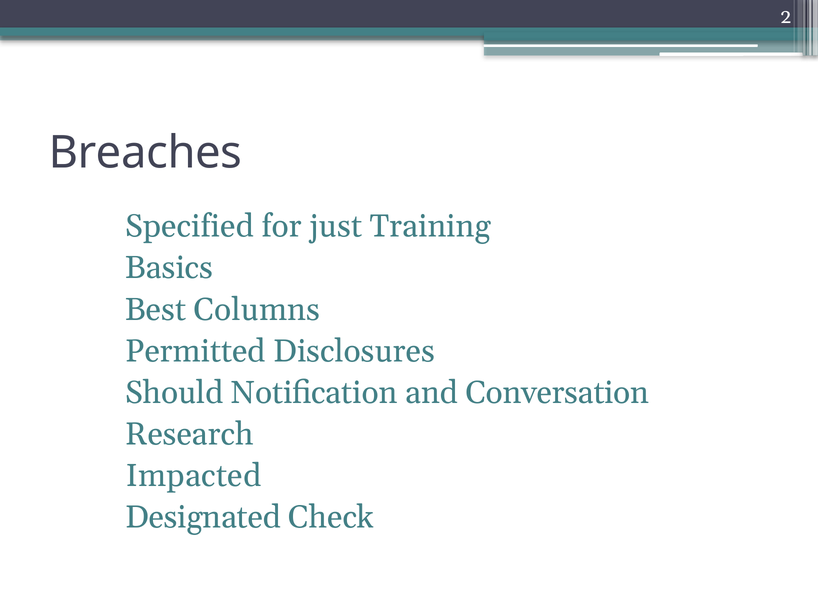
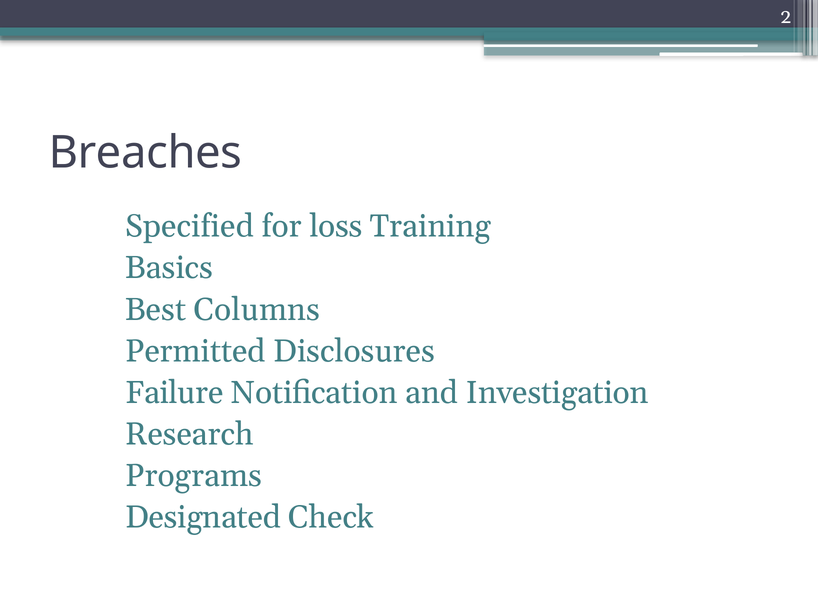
just: just -> loss (336, 227)
Should: Should -> Failure (174, 393)
Conversation: Conversation -> Investigation (557, 393)
Impacted: Impacted -> Programs (194, 476)
